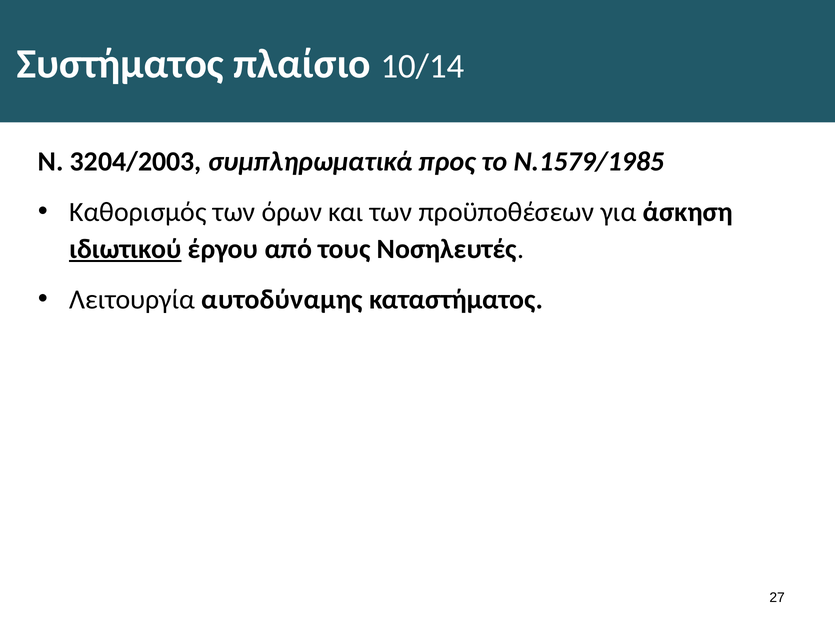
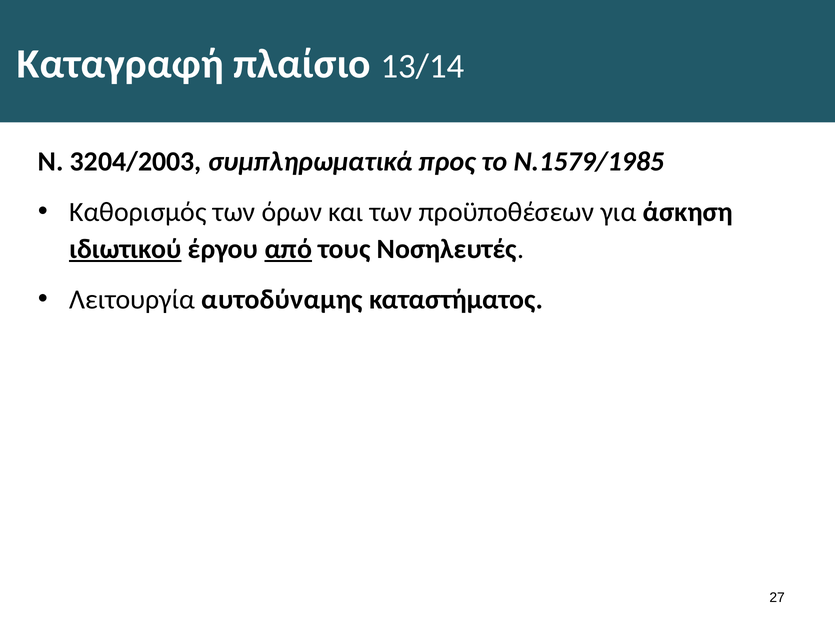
Συστήματος: Συστήματος -> Καταγραφή (120, 64)
10/14: 10/14 -> 13/14 (423, 66)
από underline: none -> present (288, 249)
